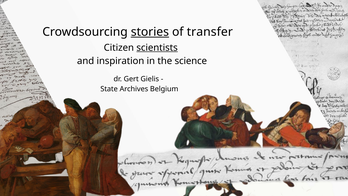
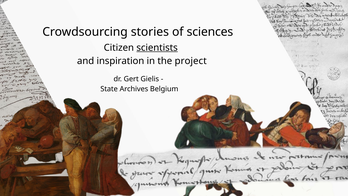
stories underline: present -> none (150, 32)
transfer: transfer -> sciences (210, 32)
science: science -> project (191, 61)
